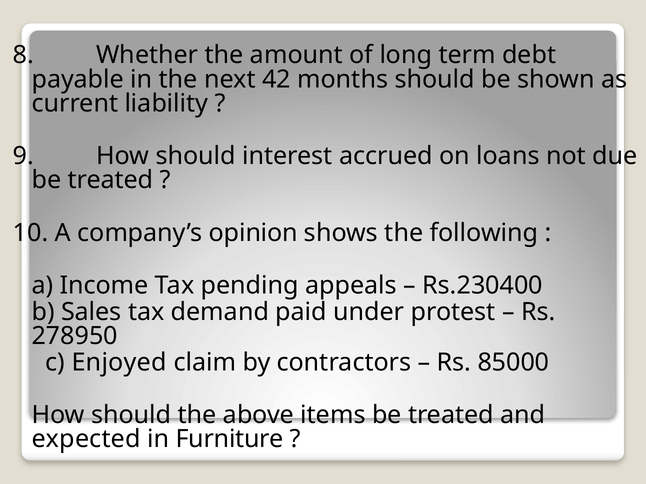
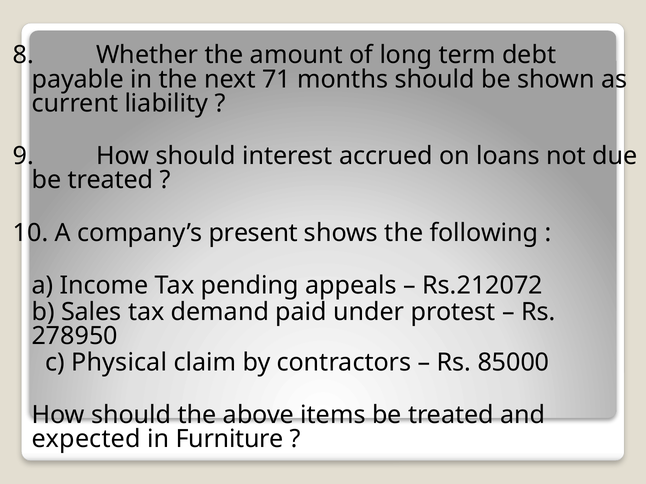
42: 42 -> 71 (276, 79)
opinion: opinion -> present (253, 233)
Rs.230400: Rs.230400 -> Rs.212072 (483, 286)
Enjoyed: Enjoyed -> Physical (119, 363)
